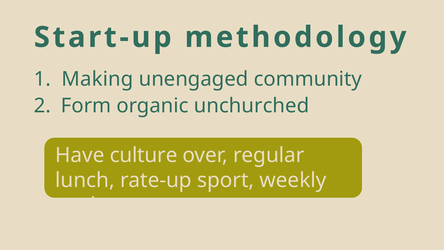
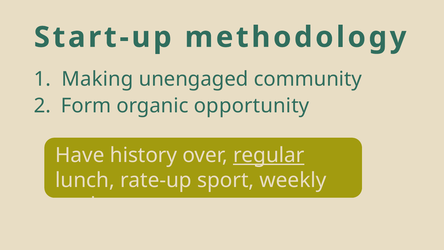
unchurched: unchurched -> opportunity (252, 106)
culture: culture -> history (144, 155)
regular underline: none -> present (269, 155)
